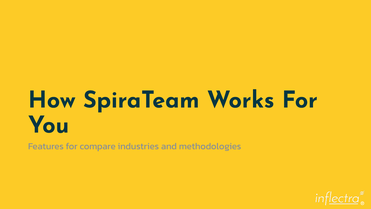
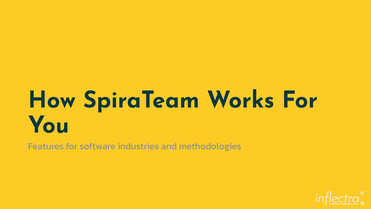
compare: compare -> software (98, 146)
